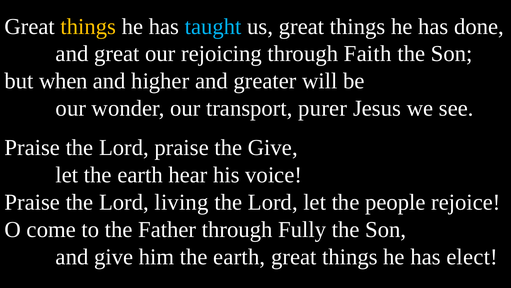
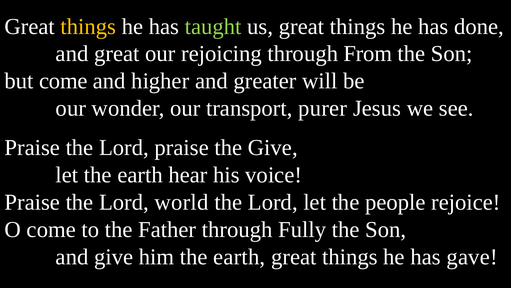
taught colour: light blue -> light green (213, 26)
Faith: Faith -> From (368, 54)
but when: when -> come (63, 81)
living: living -> world (182, 202)
elect: elect -> gave (472, 257)
